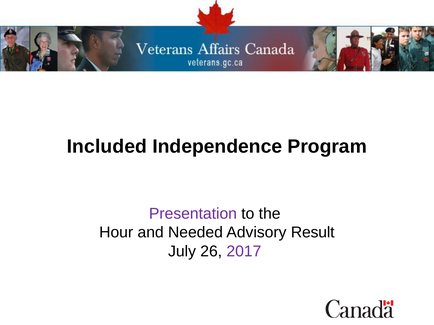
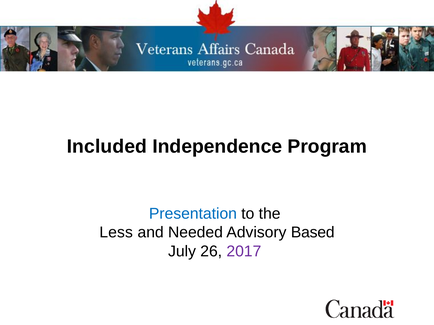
Presentation colour: purple -> blue (193, 214)
Hour: Hour -> Less (116, 233)
Result: Result -> Based (313, 233)
